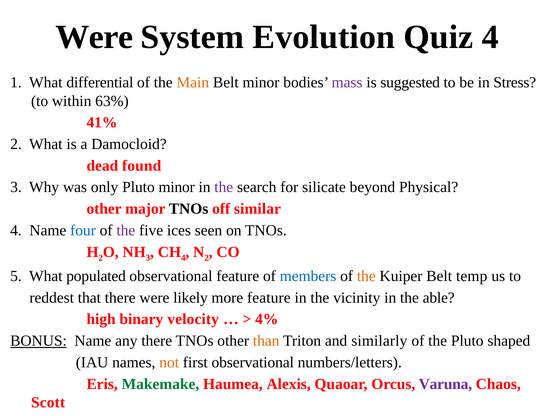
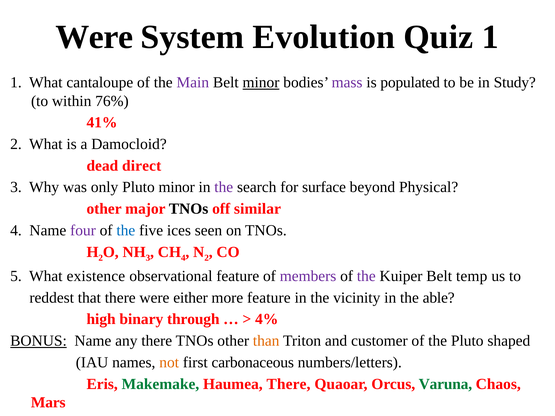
Quiz 4: 4 -> 1 (490, 37)
differential: differential -> cantaloupe (100, 82)
Main colour: orange -> purple (193, 82)
minor underline: none -> present (261, 82)
suggested: suggested -> populated (410, 82)
Stress: Stress -> Study (515, 82)
63%: 63% -> 76% (112, 101)
found: found -> direct (142, 166)
silicate: silicate -> surface (324, 187)
four colour: blue -> purple (83, 231)
the colour: purple -> blue (126, 231)
populated: populated -> existence (96, 276)
members colour: blue -> purple (308, 276)
the colour: orange -> purple (366, 276)
likely: likely -> either (191, 298)
velocity: velocity -> through (193, 319)
similarly: similarly -> customer (379, 341)
first observational: observational -> carbonaceous (253, 363)
Haumea Alexis: Alexis -> There (289, 384)
Varuna colour: purple -> green (445, 384)
Scott: Scott -> Mars (48, 403)
